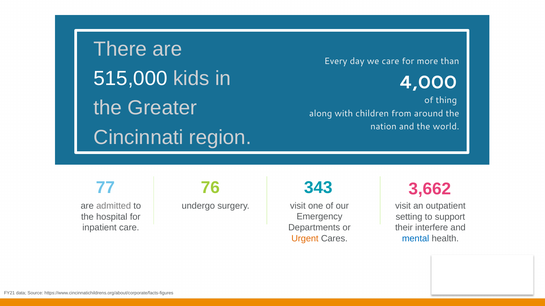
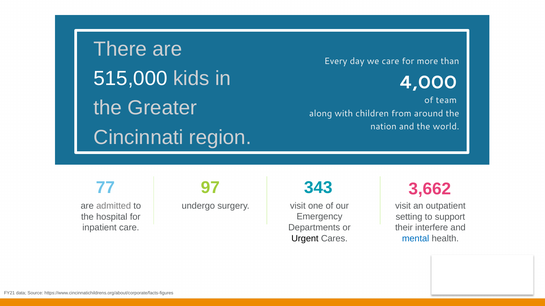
thing: thing -> team (446, 100)
76: 76 -> 97 (210, 188)
Urgent colour: orange -> black (305, 239)
